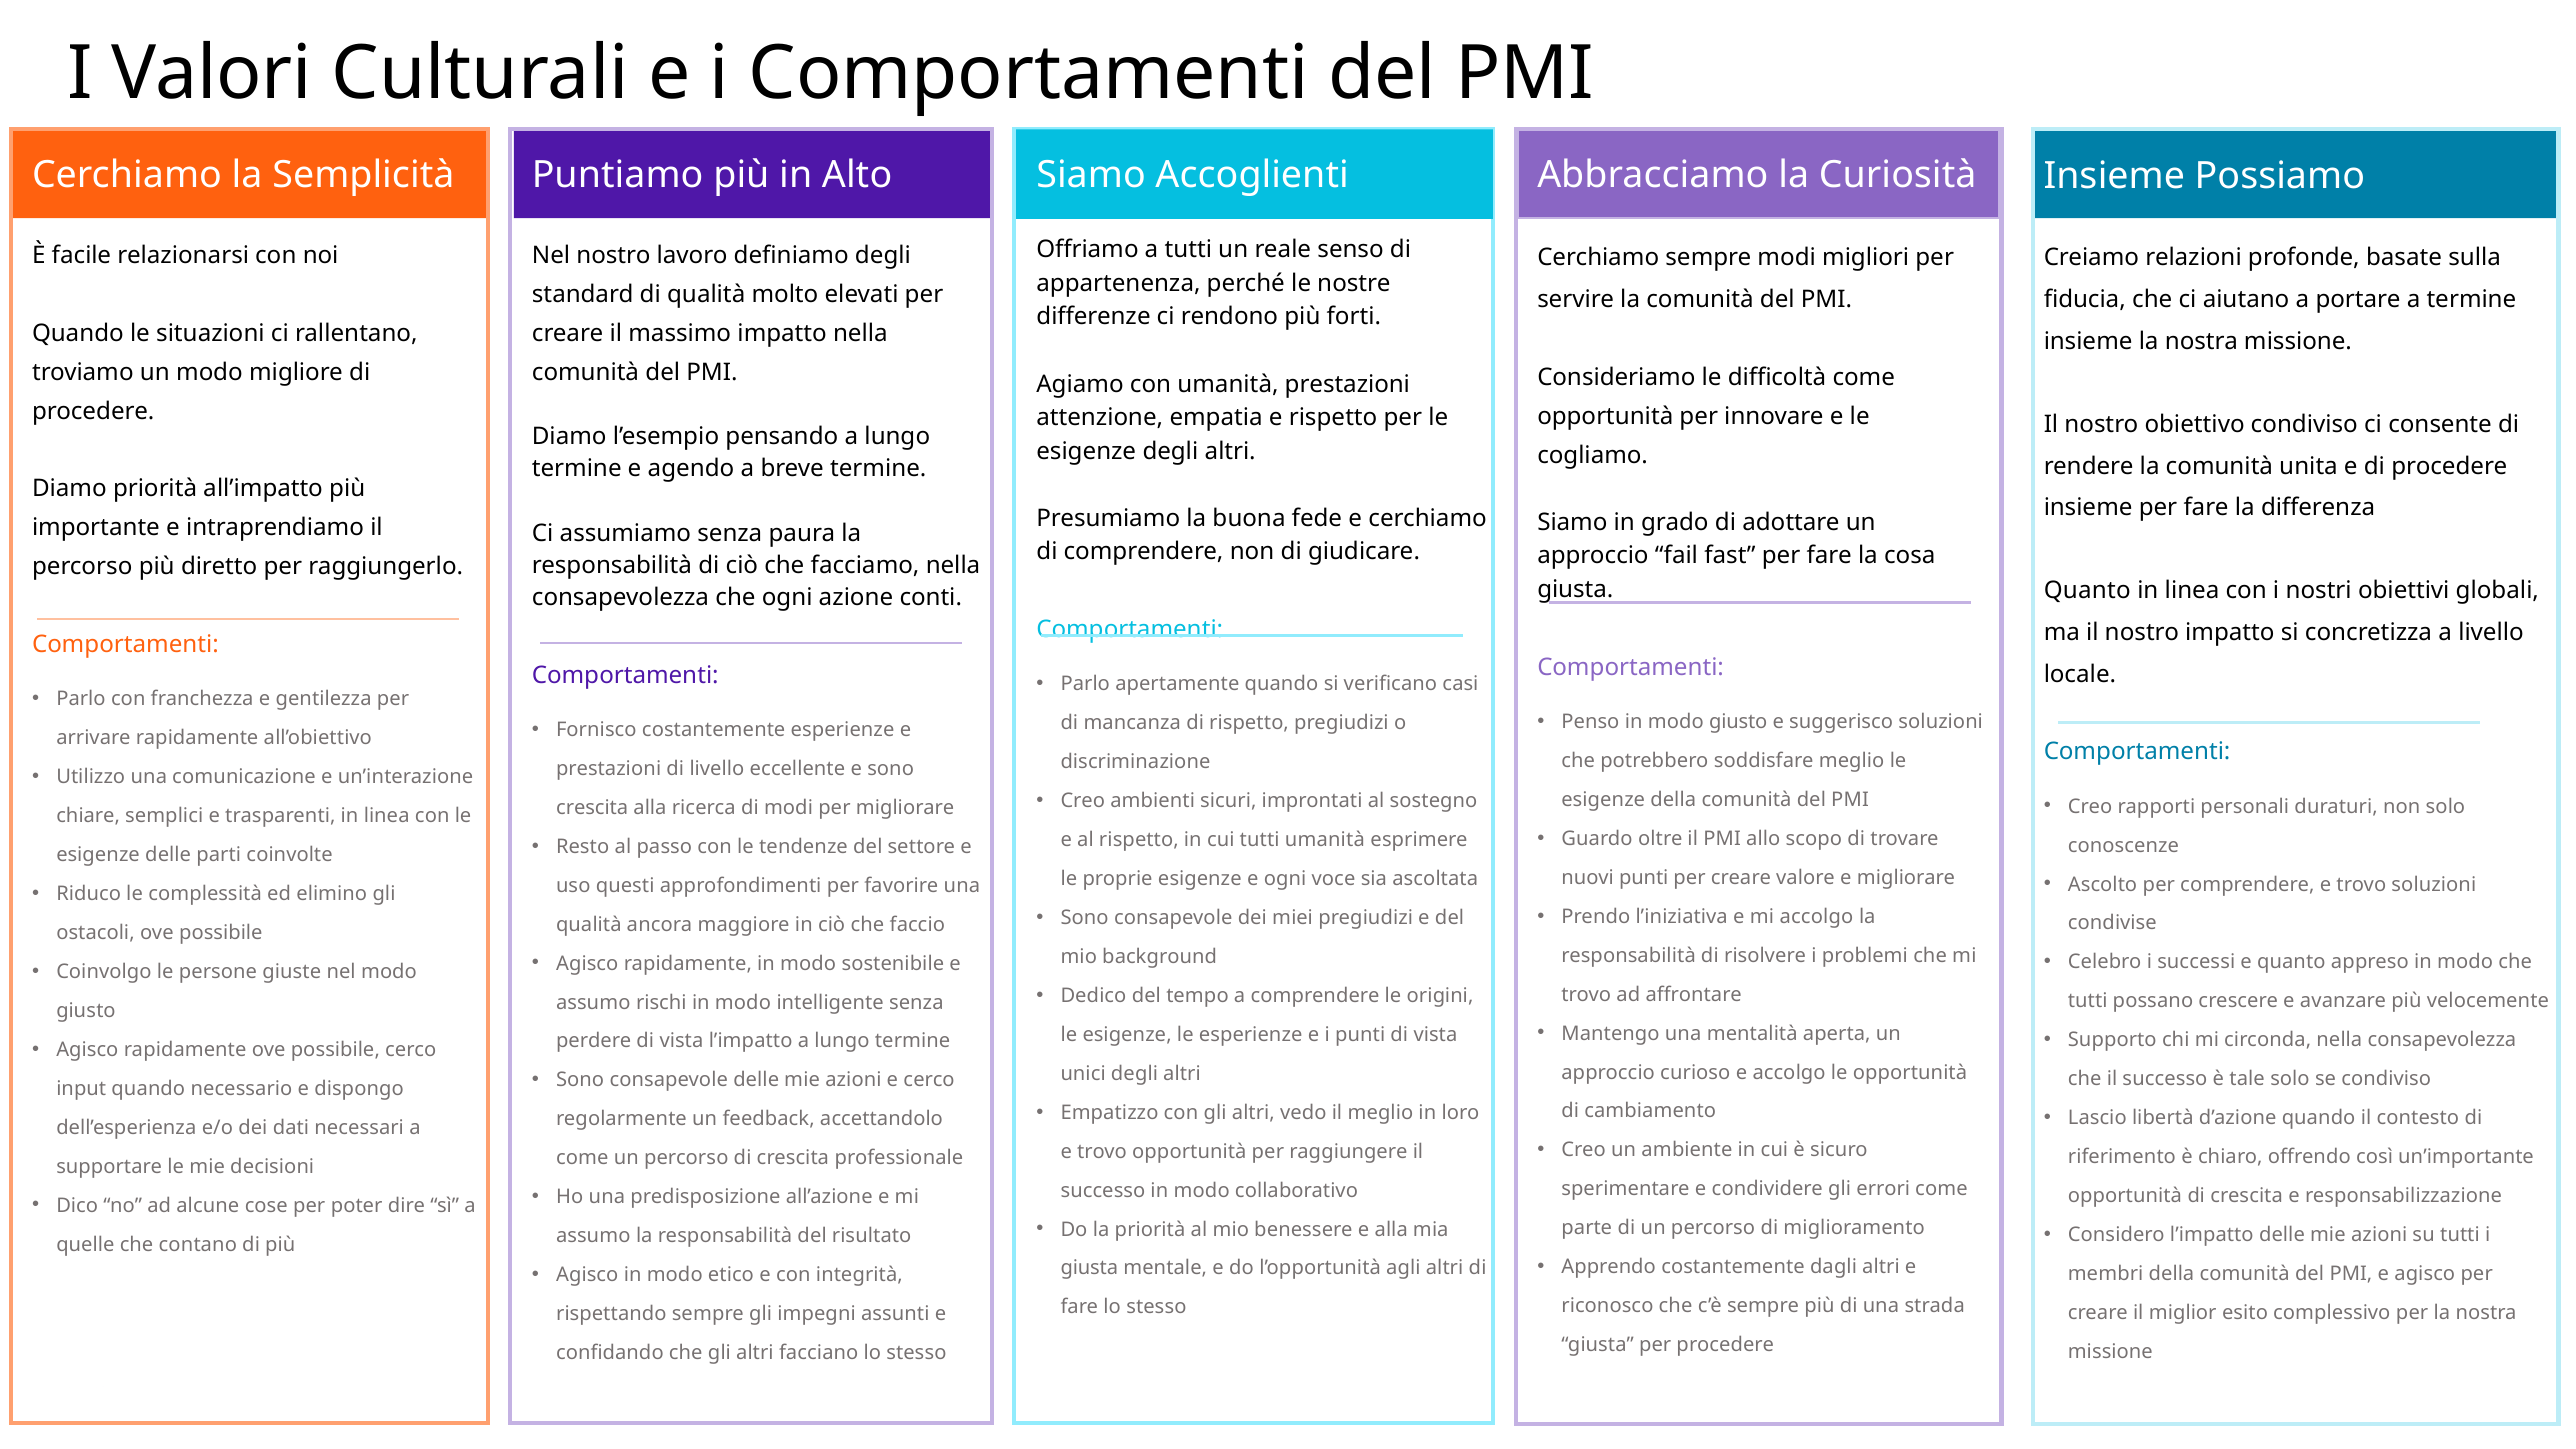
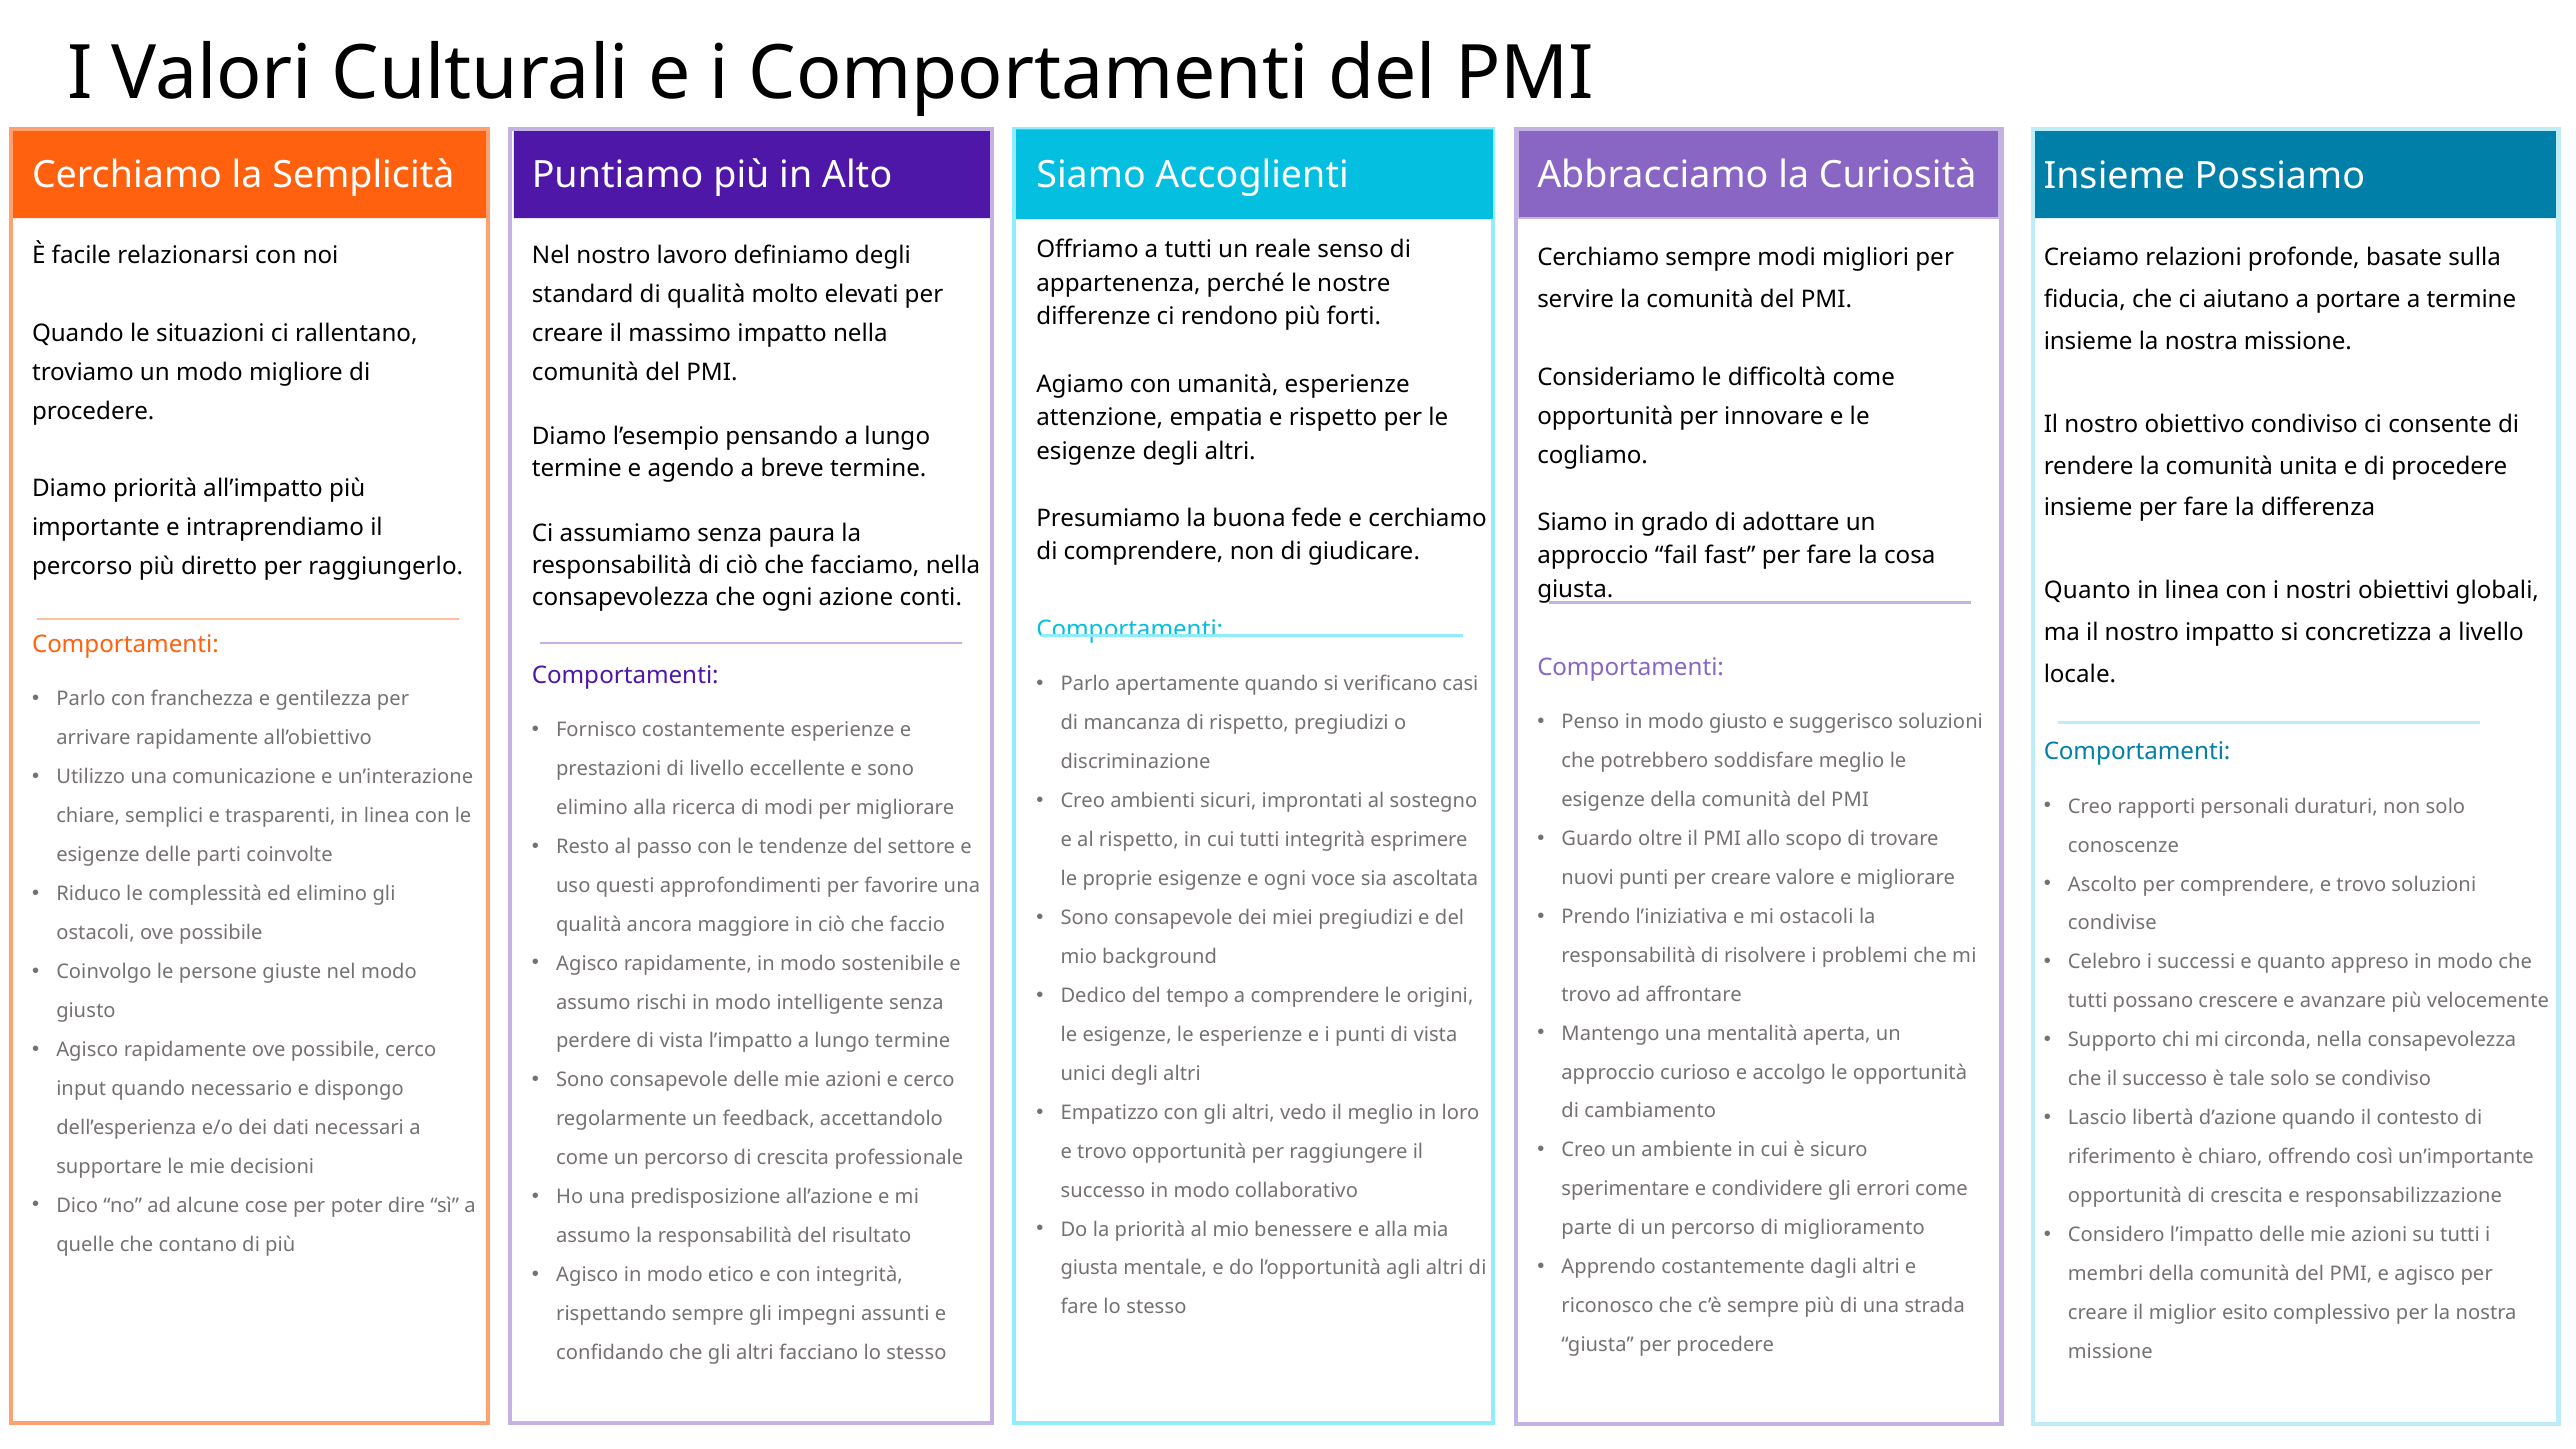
umanità prestazioni: prestazioni -> esperienze (1347, 384)
crescita: crescita -> elimino (592, 808)
tutti umanità: umanità -> integrità (1325, 840)
mi accolgo: accolgo -> ostacoli (1816, 917)
